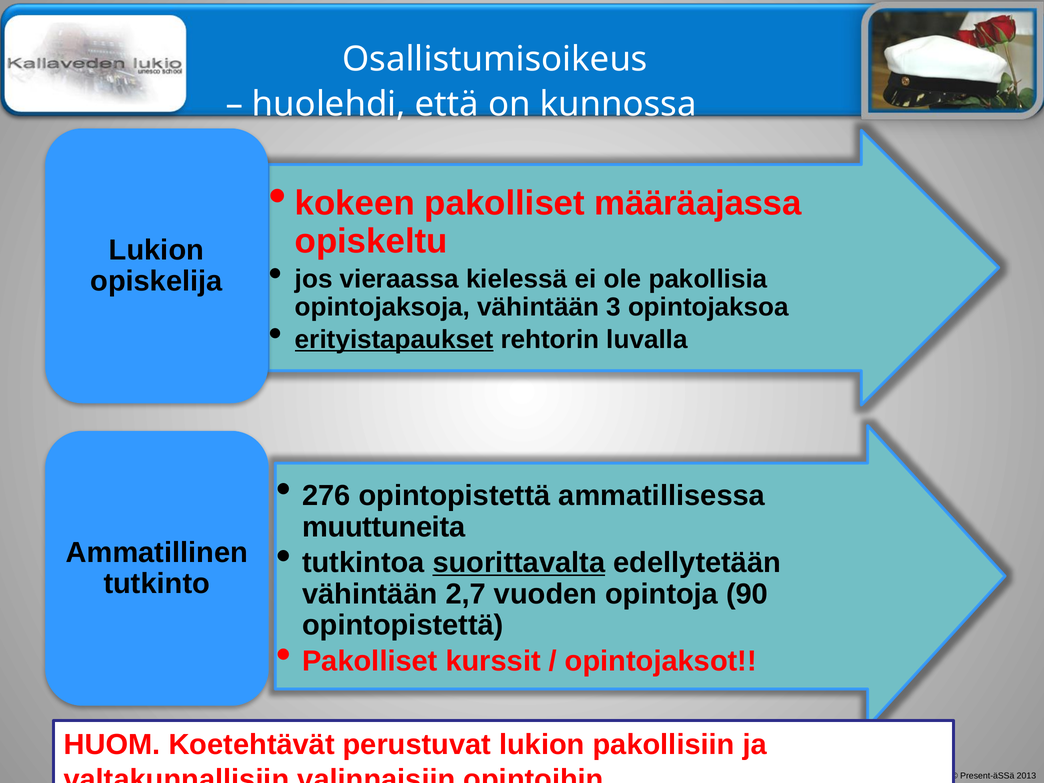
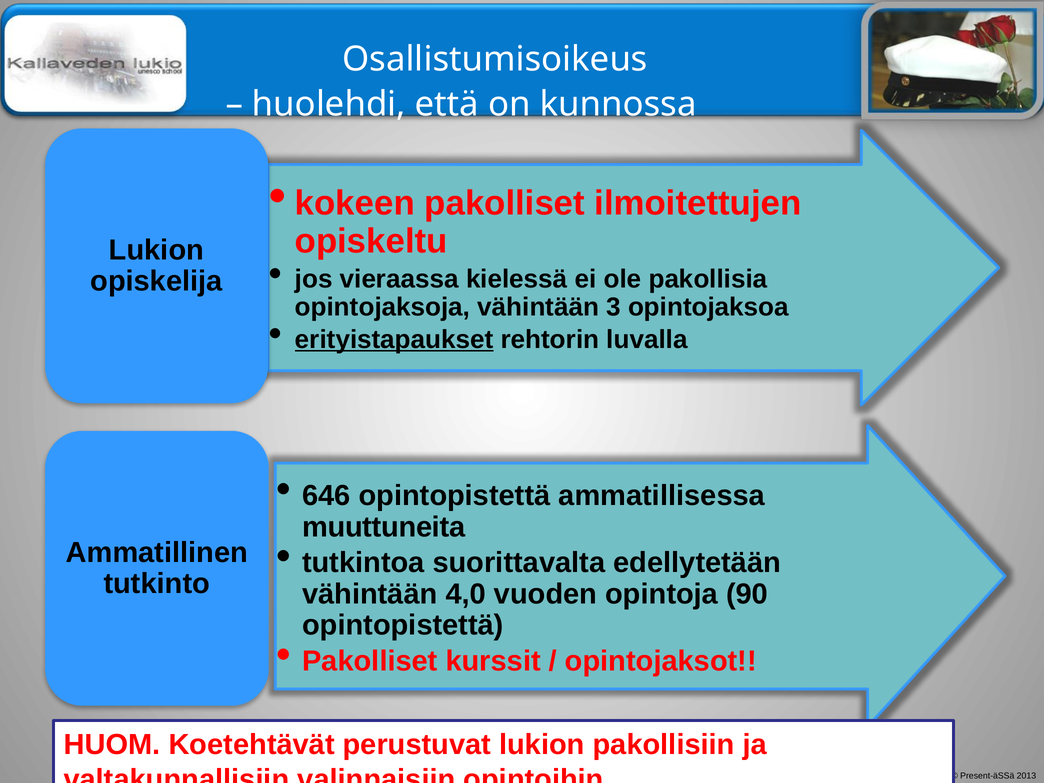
määräajassa: määräajassa -> ilmoitettujen (698, 203)
276: 276 -> 646 (326, 496)
suorittavalta underline: present -> none (519, 563)
2,7: 2,7 -> 4,0 (466, 594)
